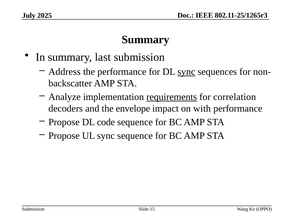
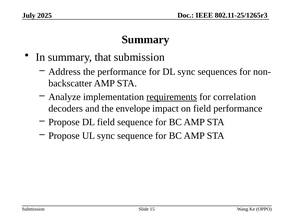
last: last -> that (103, 57)
sync underline: present -> none (186, 72)
on with: with -> field (202, 109)
DL code: code -> field (106, 122)
